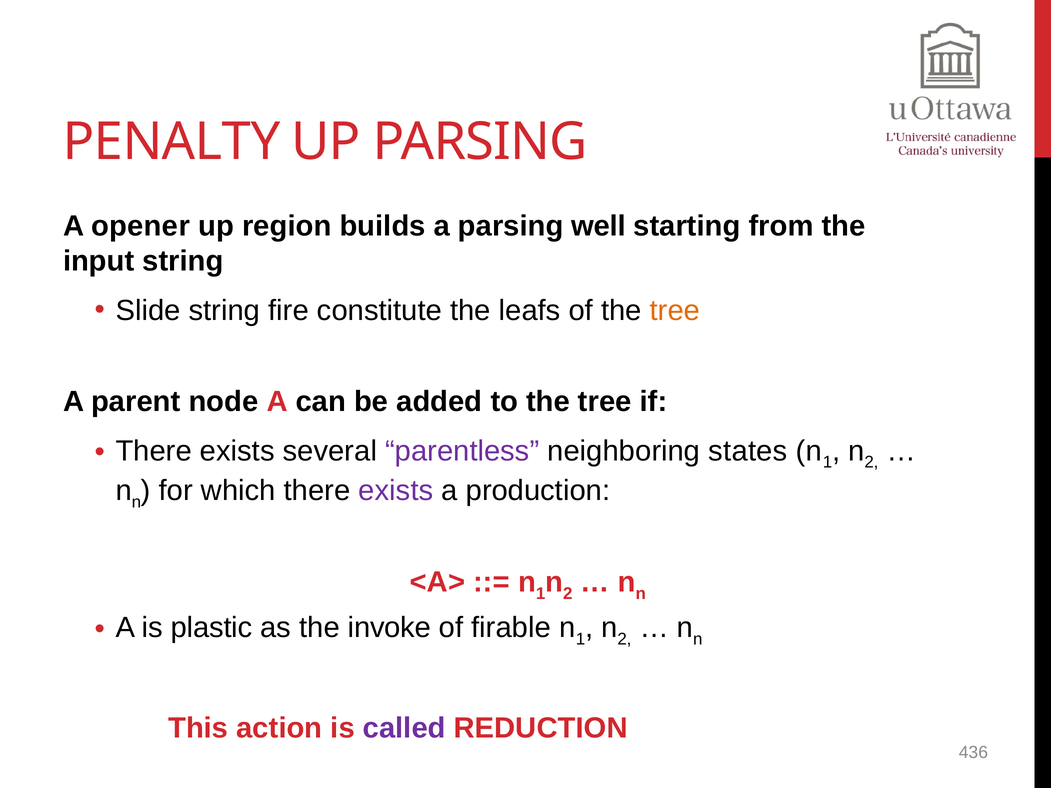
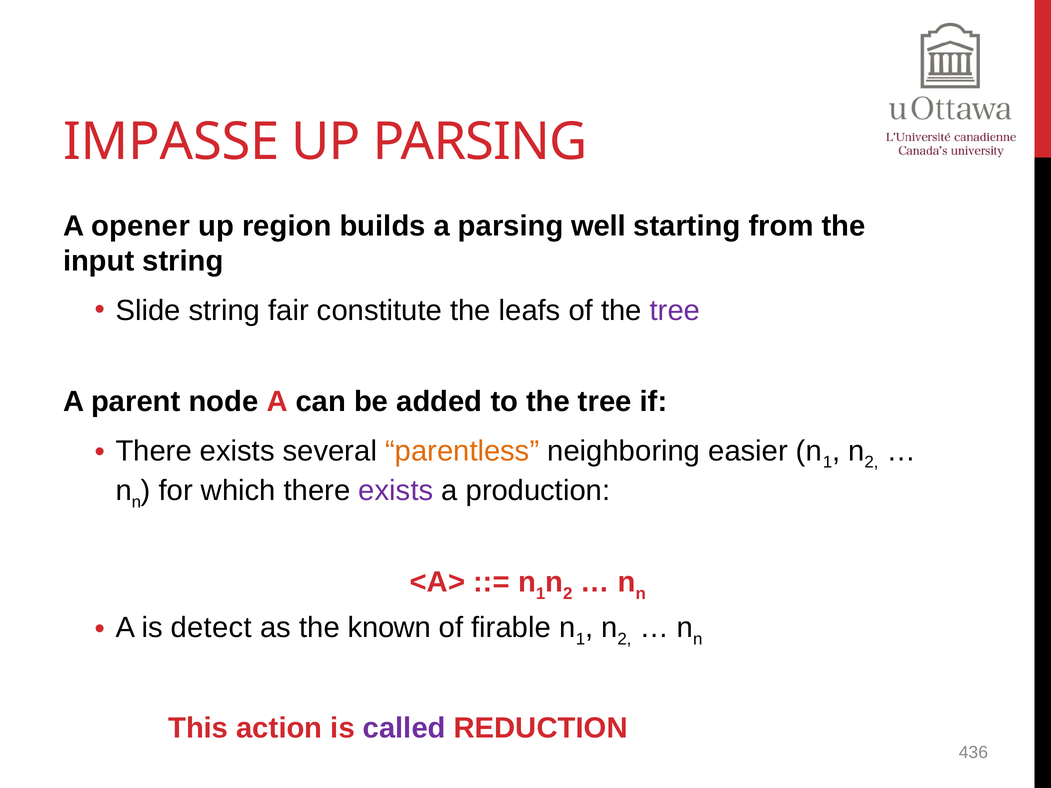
PENALTY: PENALTY -> IMPASSE (171, 142)
fire: fire -> fair (288, 311)
tree colour: orange -> purple (675, 311)
parentless colour: purple -> orange (462, 451)
states: states -> easier (748, 451)
plastic: plastic -> detect (211, 628)
invoke: invoke -> known (389, 628)
